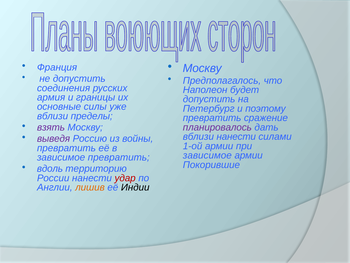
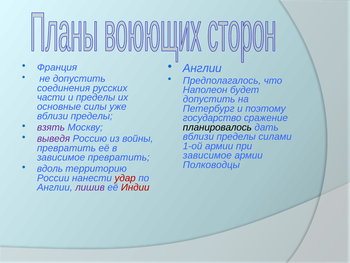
Москву: Москву -> Англии (202, 68)
армия: армия -> части (51, 97)
и границы: границы -> пределы (96, 97)
превратить: превратить -> государство (212, 118)
планировалось colour: purple -> black (217, 127)
нанести: нанести -> пределы (236, 136)
Покорившие: Покорившие -> Полководцы (211, 164)
лишив colour: orange -> purple (90, 187)
Индии colour: black -> red (135, 187)
